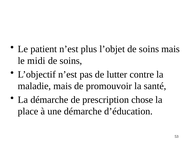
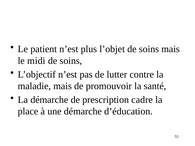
chose: chose -> cadre (142, 100)
